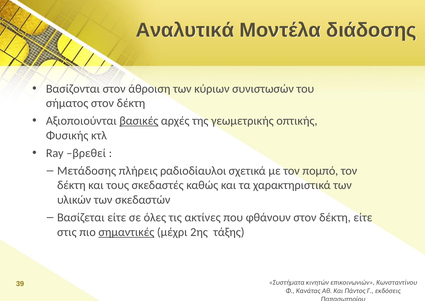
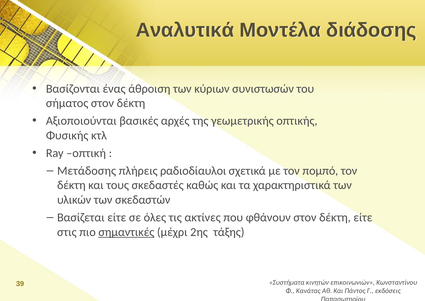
Βασίζονται στον: στον -> ένας (114, 89)
βασικές underline: present -> none (139, 121)
βρεθεί: βρεθεί -> οπτική (86, 153)
